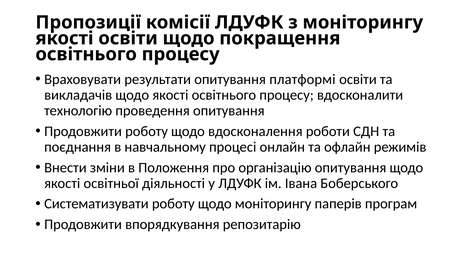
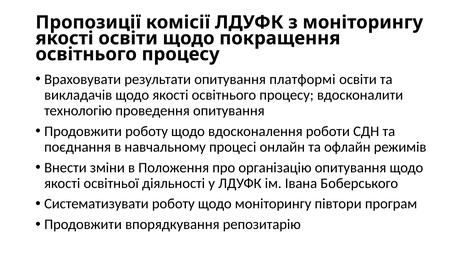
паперів: паперів -> півтори (338, 204)
